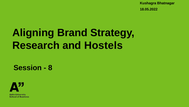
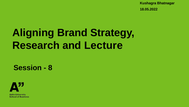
Hostels: Hostels -> Lecture (103, 45)
